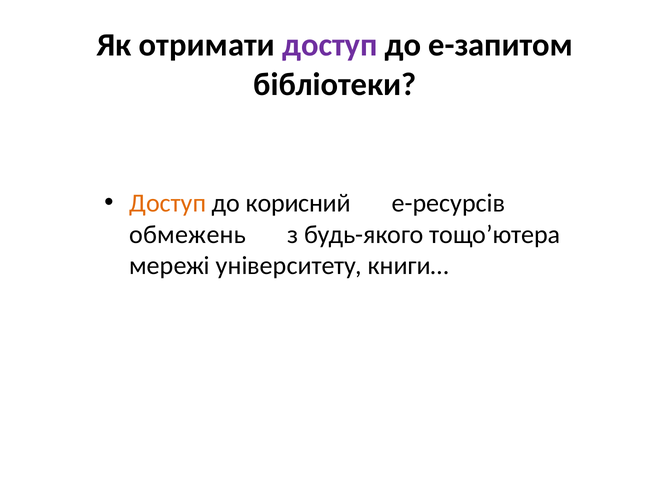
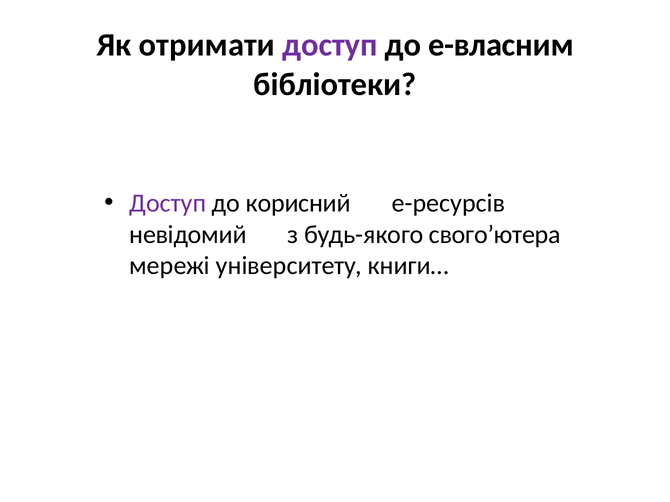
е-запитом: е-запитом -> е-власним (501, 45)
Доступ colour: orange -> purple (168, 203)
обмежень: обмежень -> невідомий (188, 235)
тощо’ютера: тощо’ютера -> свого’ютера (495, 235)
